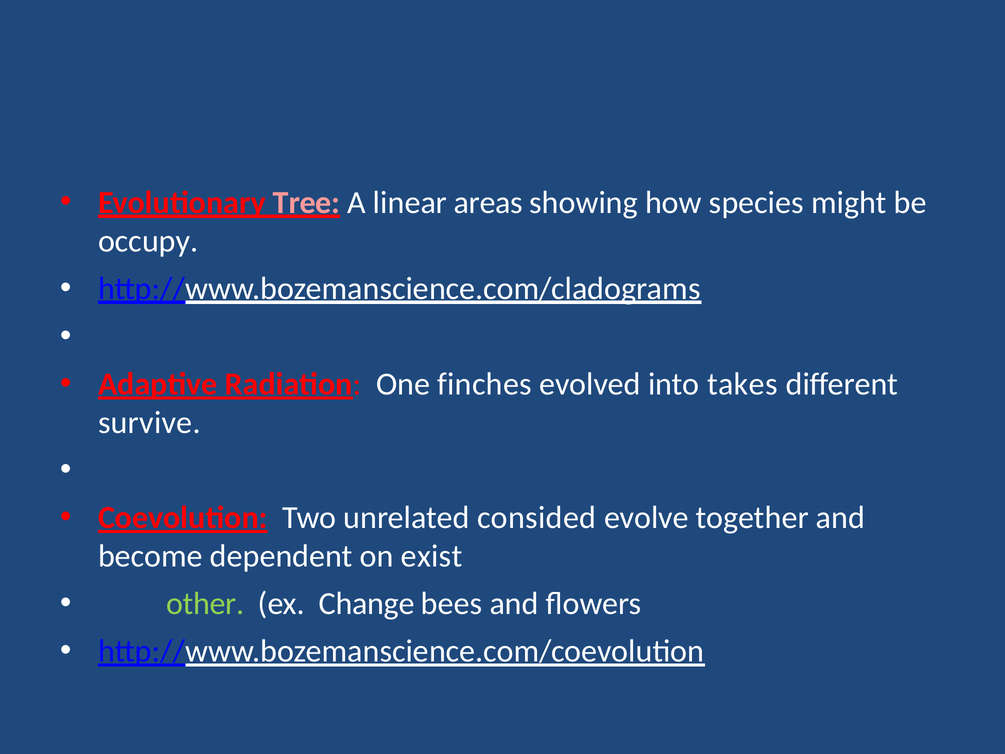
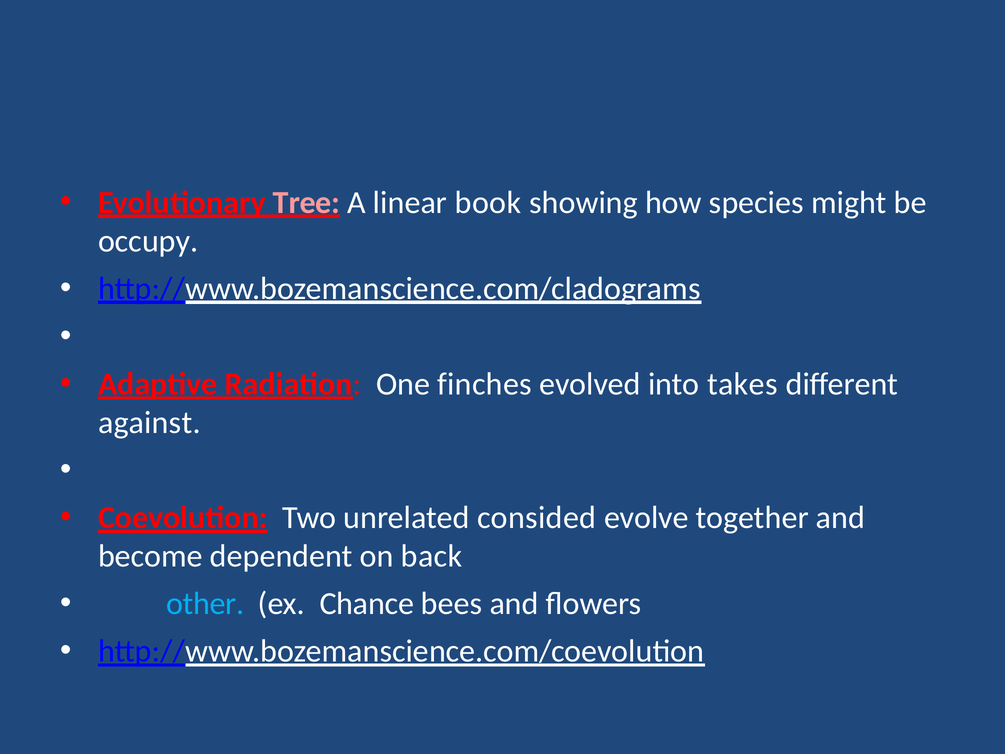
areas: areas -> book (488, 202)
survive: survive -> against (149, 423)
exist: exist -> back (432, 556)
other colour: light green -> light blue (205, 603)
Change: Change -> Chance (367, 603)
